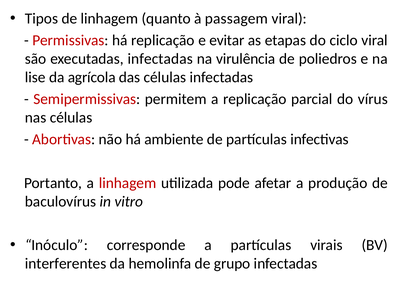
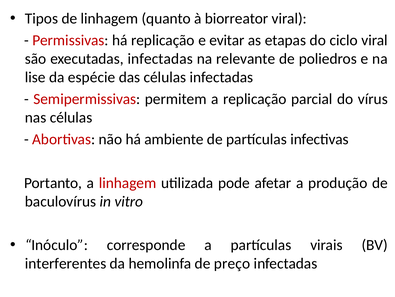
passagem: passagem -> biorreator (237, 18)
virulência: virulência -> relevante (246, 59)
agrícola: agrícola -> espécie (92, 77)
grupo: grupo -> preço (232, 263)
